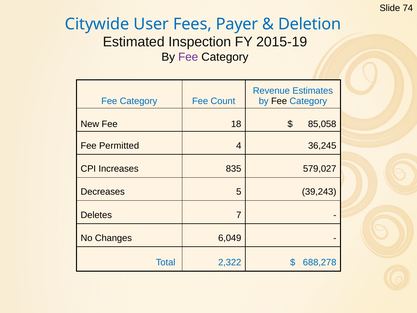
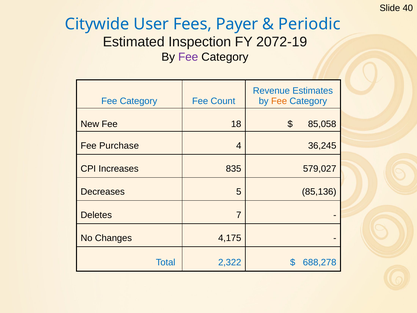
74: 74 -> 40 (408, 8)
Deletion: Deletion -> Periodic (309, 24)
2015-19: 2015-19 -> 2072-19 (282, 42)
Fee colour: black -> orange (279, 101)
Permitted: Permitted -> Purchase (119, 146)
39,243: 39,243 -> 85,136 (319, 192)
6,049: 6,049 -> 4,175 (230, 238)
